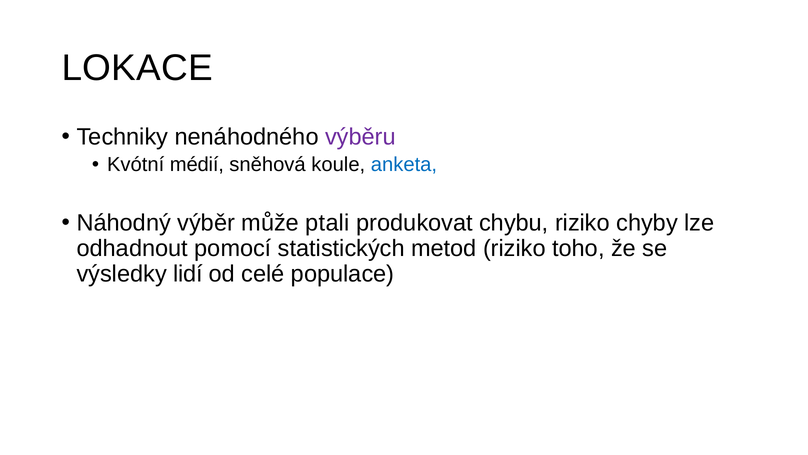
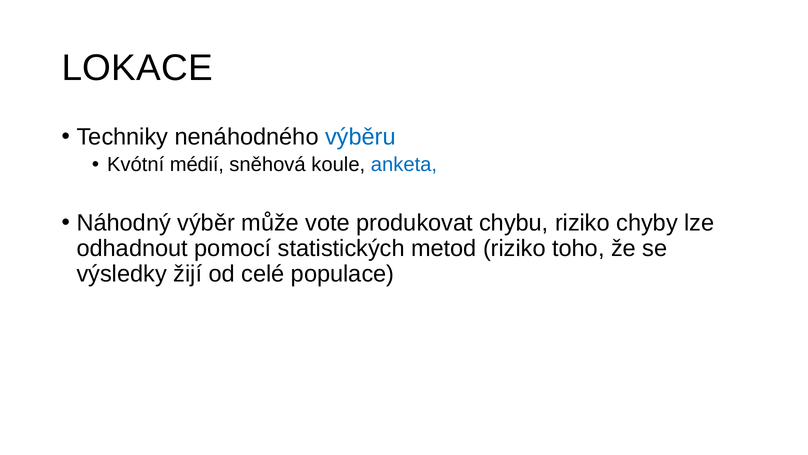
výběru colour: purple -> blue (360, 137)
ptali: ptali -> vote (328, 222)
lidí: lidí -> žijí (188, 273)
